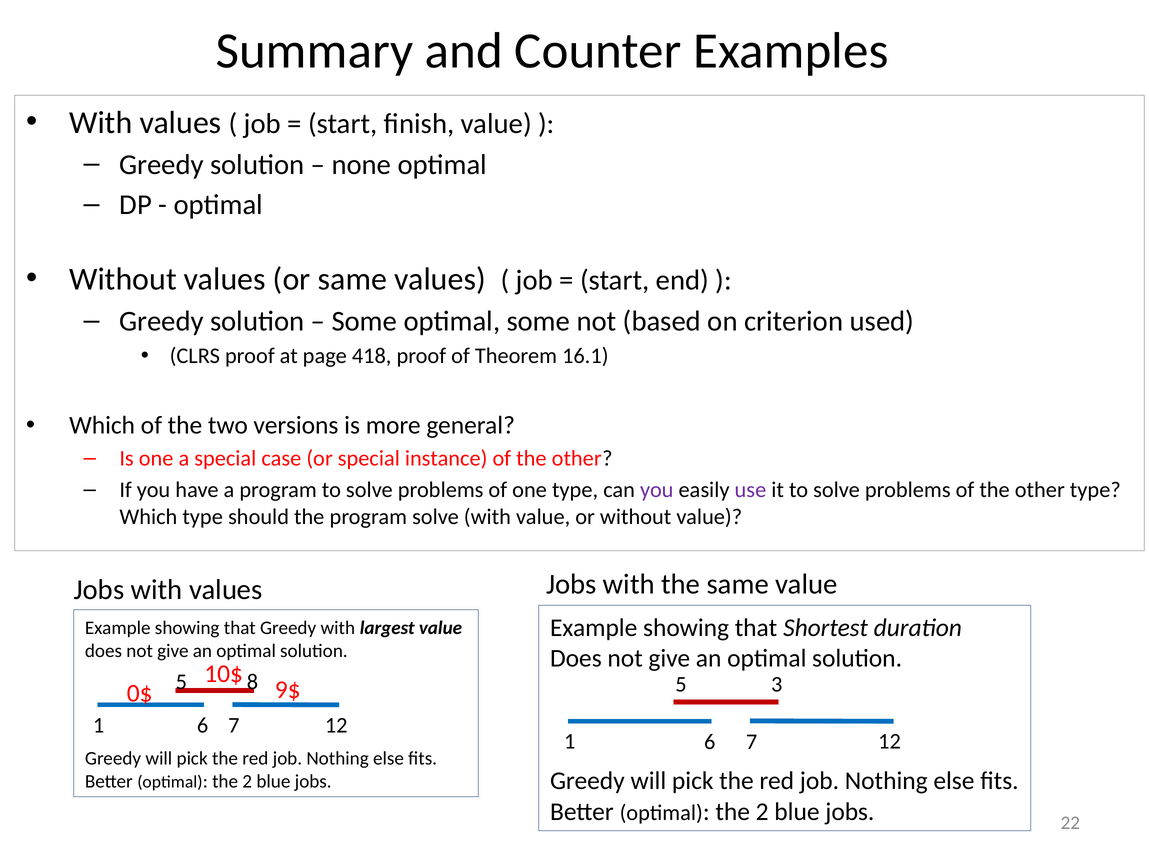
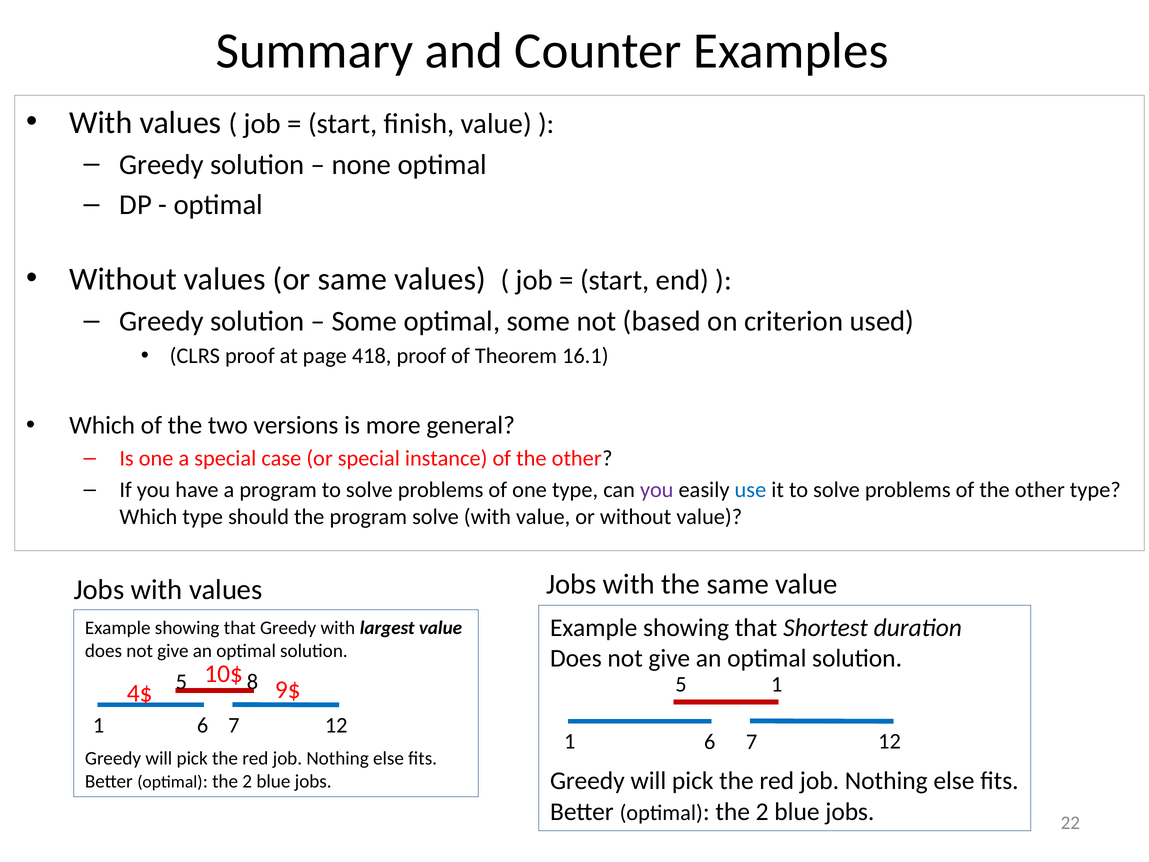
use colour: purple -> blue (750, 490)
5 3: 3 -> 1 (777, 684)
0$: 0$ -> 4$ (140, 693)
